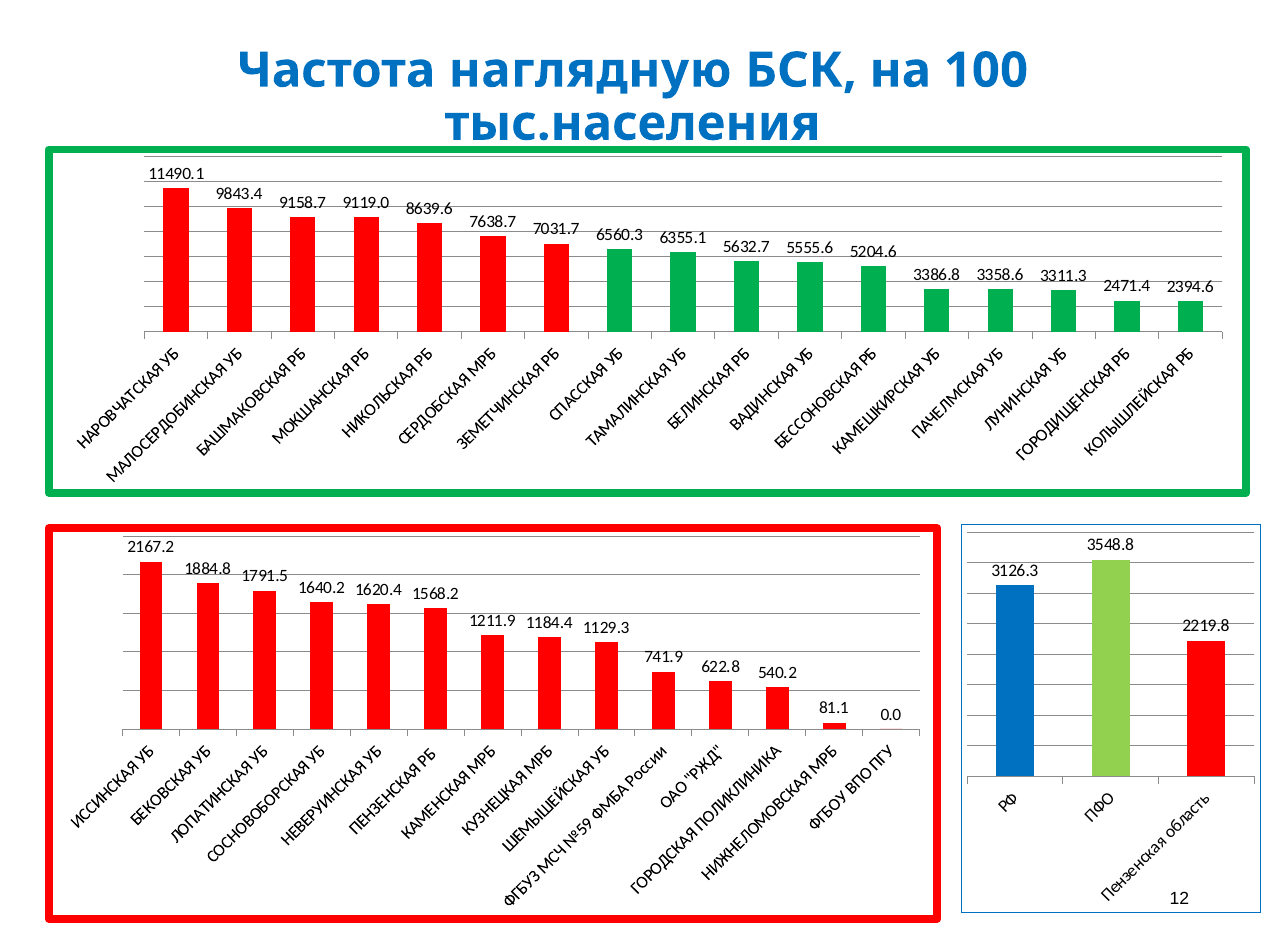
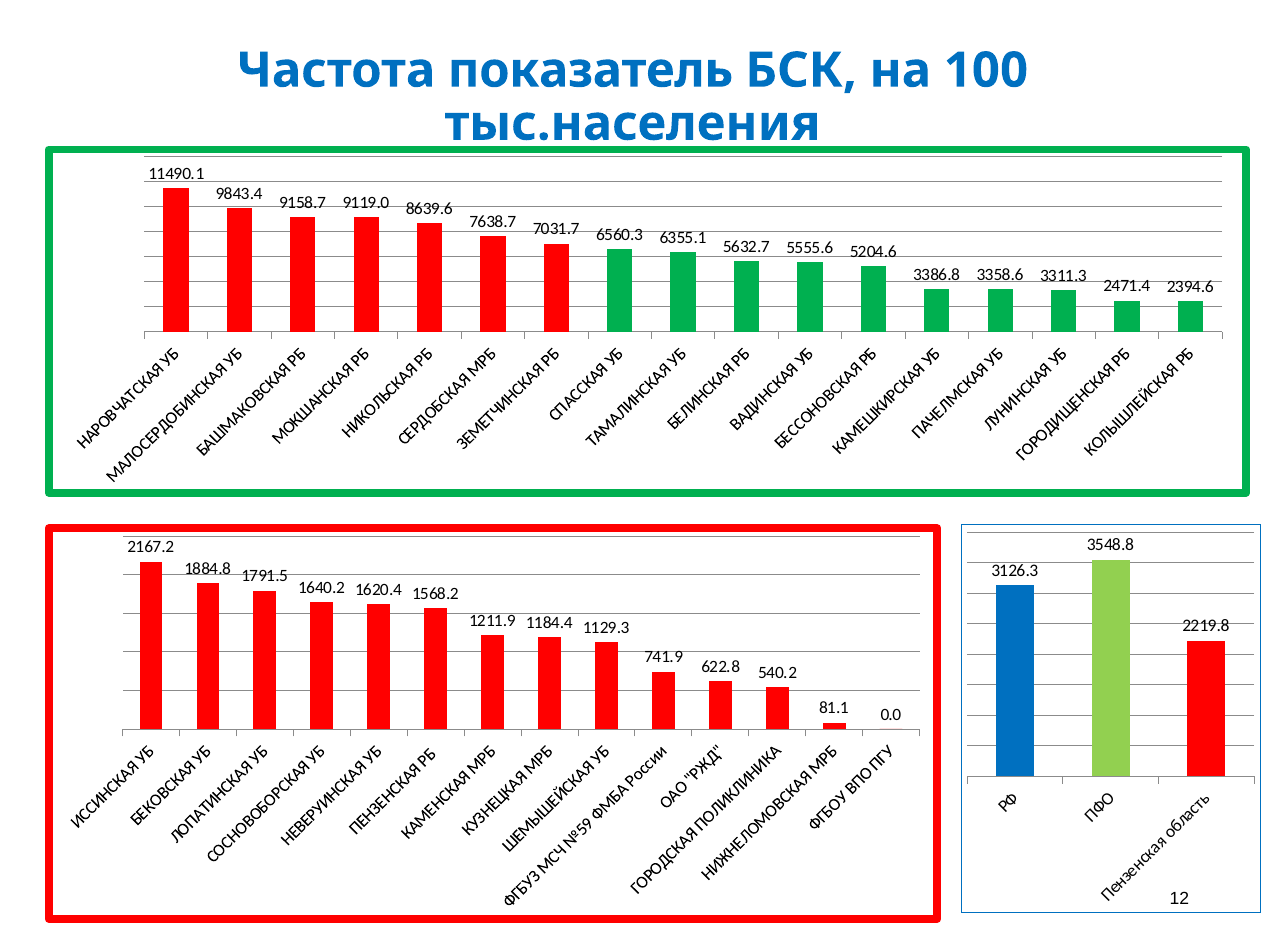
наглядную: наглядную -> показатель (591, 70)
